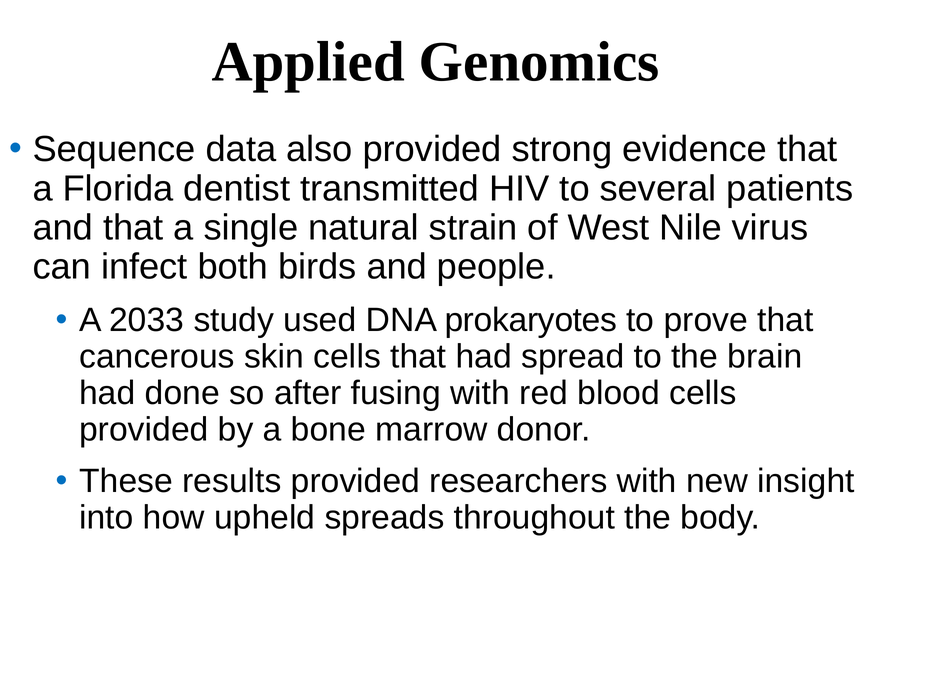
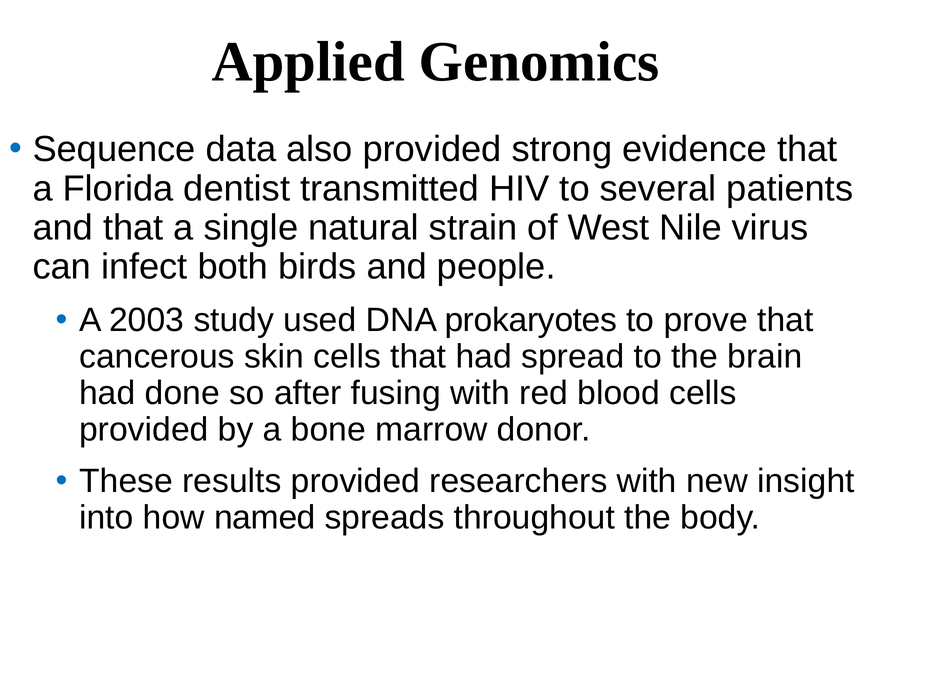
2033: 2033 -> 2003 (147, 320)
upheld: upheld -> named (265, 518)
